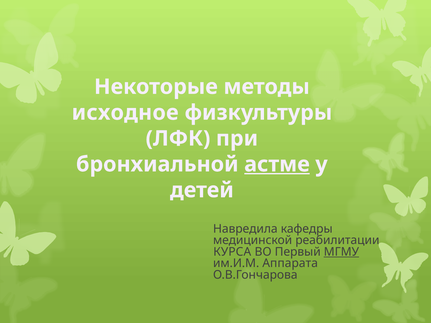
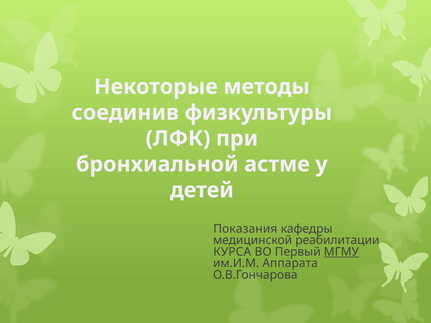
исходное: исходное -> соединив (125, 113)
астме underline: present -> none (277, 164)
Навредила: Навредила -> Показания (245, 229)
